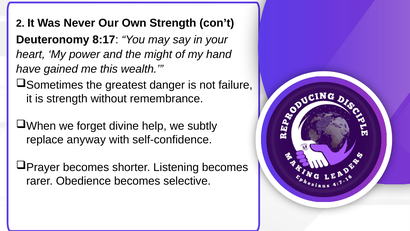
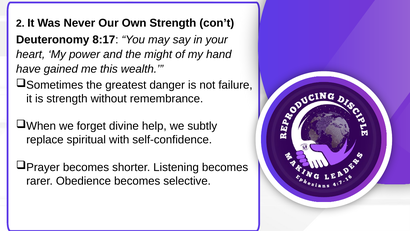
anyway: anyway -> spiritual (86, 140)
